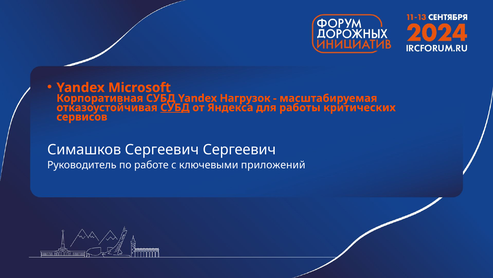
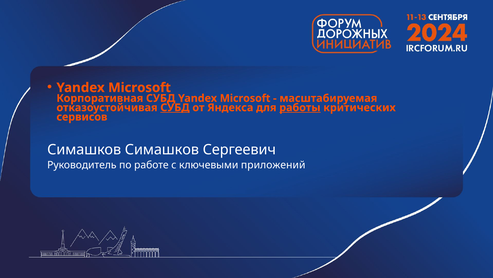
СУБД Yandex Нагрузок: Нагрузок -> Microsoft (245, 98)
работы underline: none -> present (300, 107)
Симашков Сергеевич: Сергеевич -> Симашков (162, 150)
